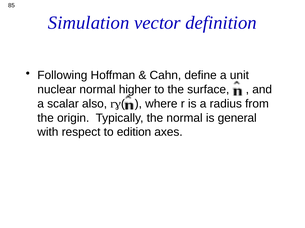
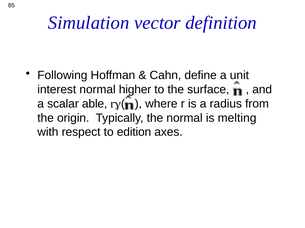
nuclear: nuclear -> interest (57, 90)
also: also -> able (95, 104)
general: general -> melting (237, 118)
